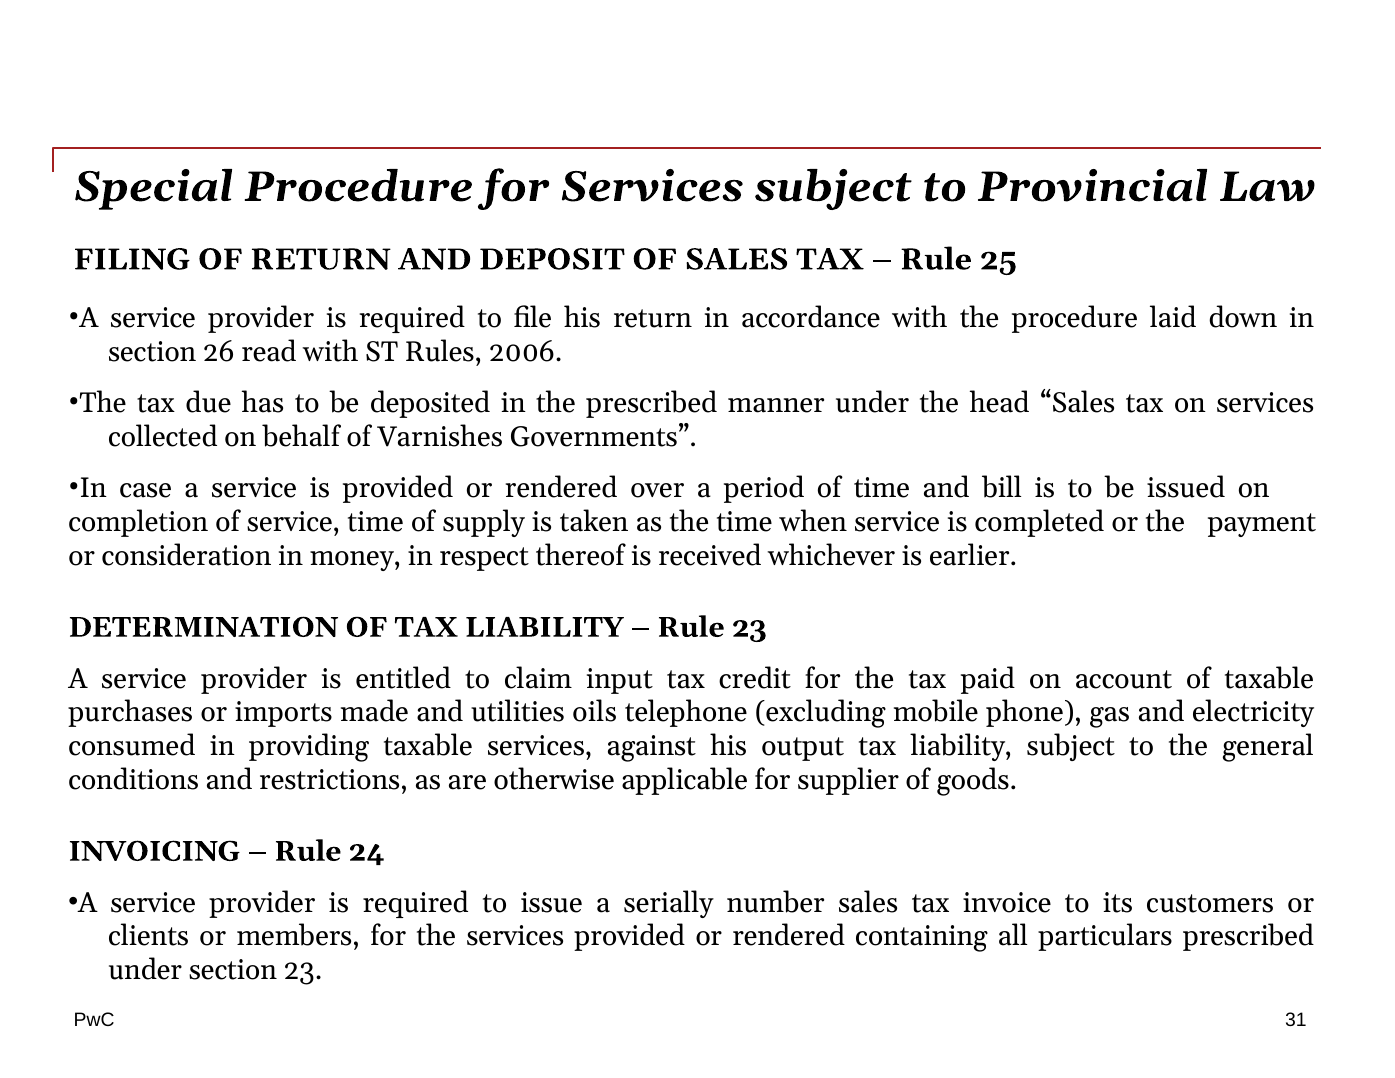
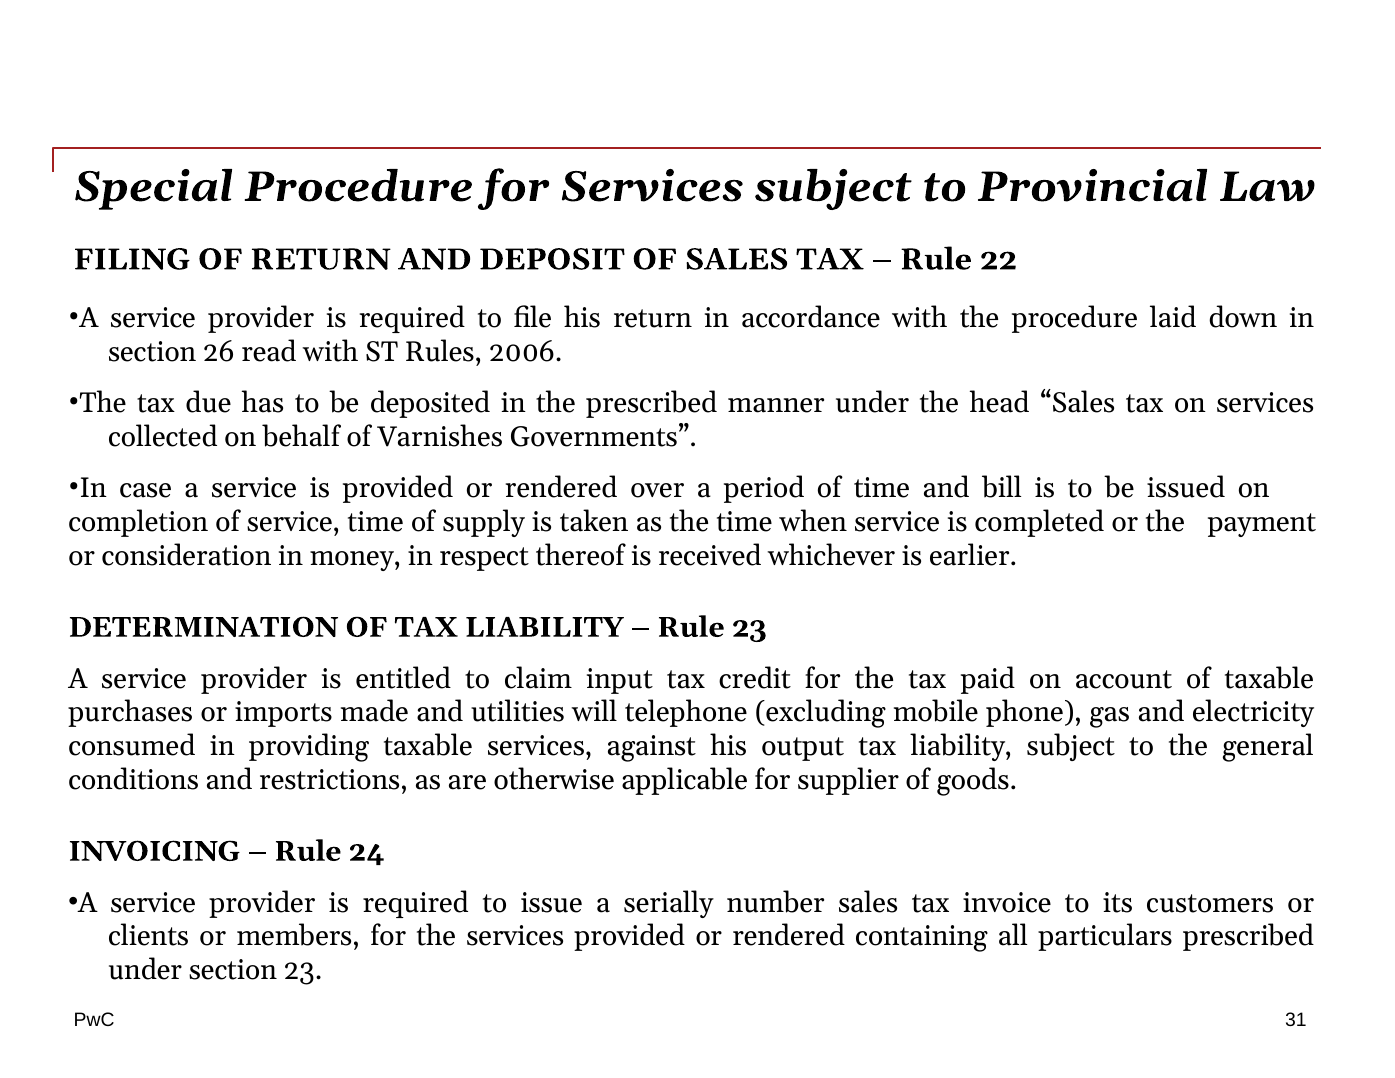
25: 25 -> 22 (998, 259)
oils: oils -> will (595, 713)
